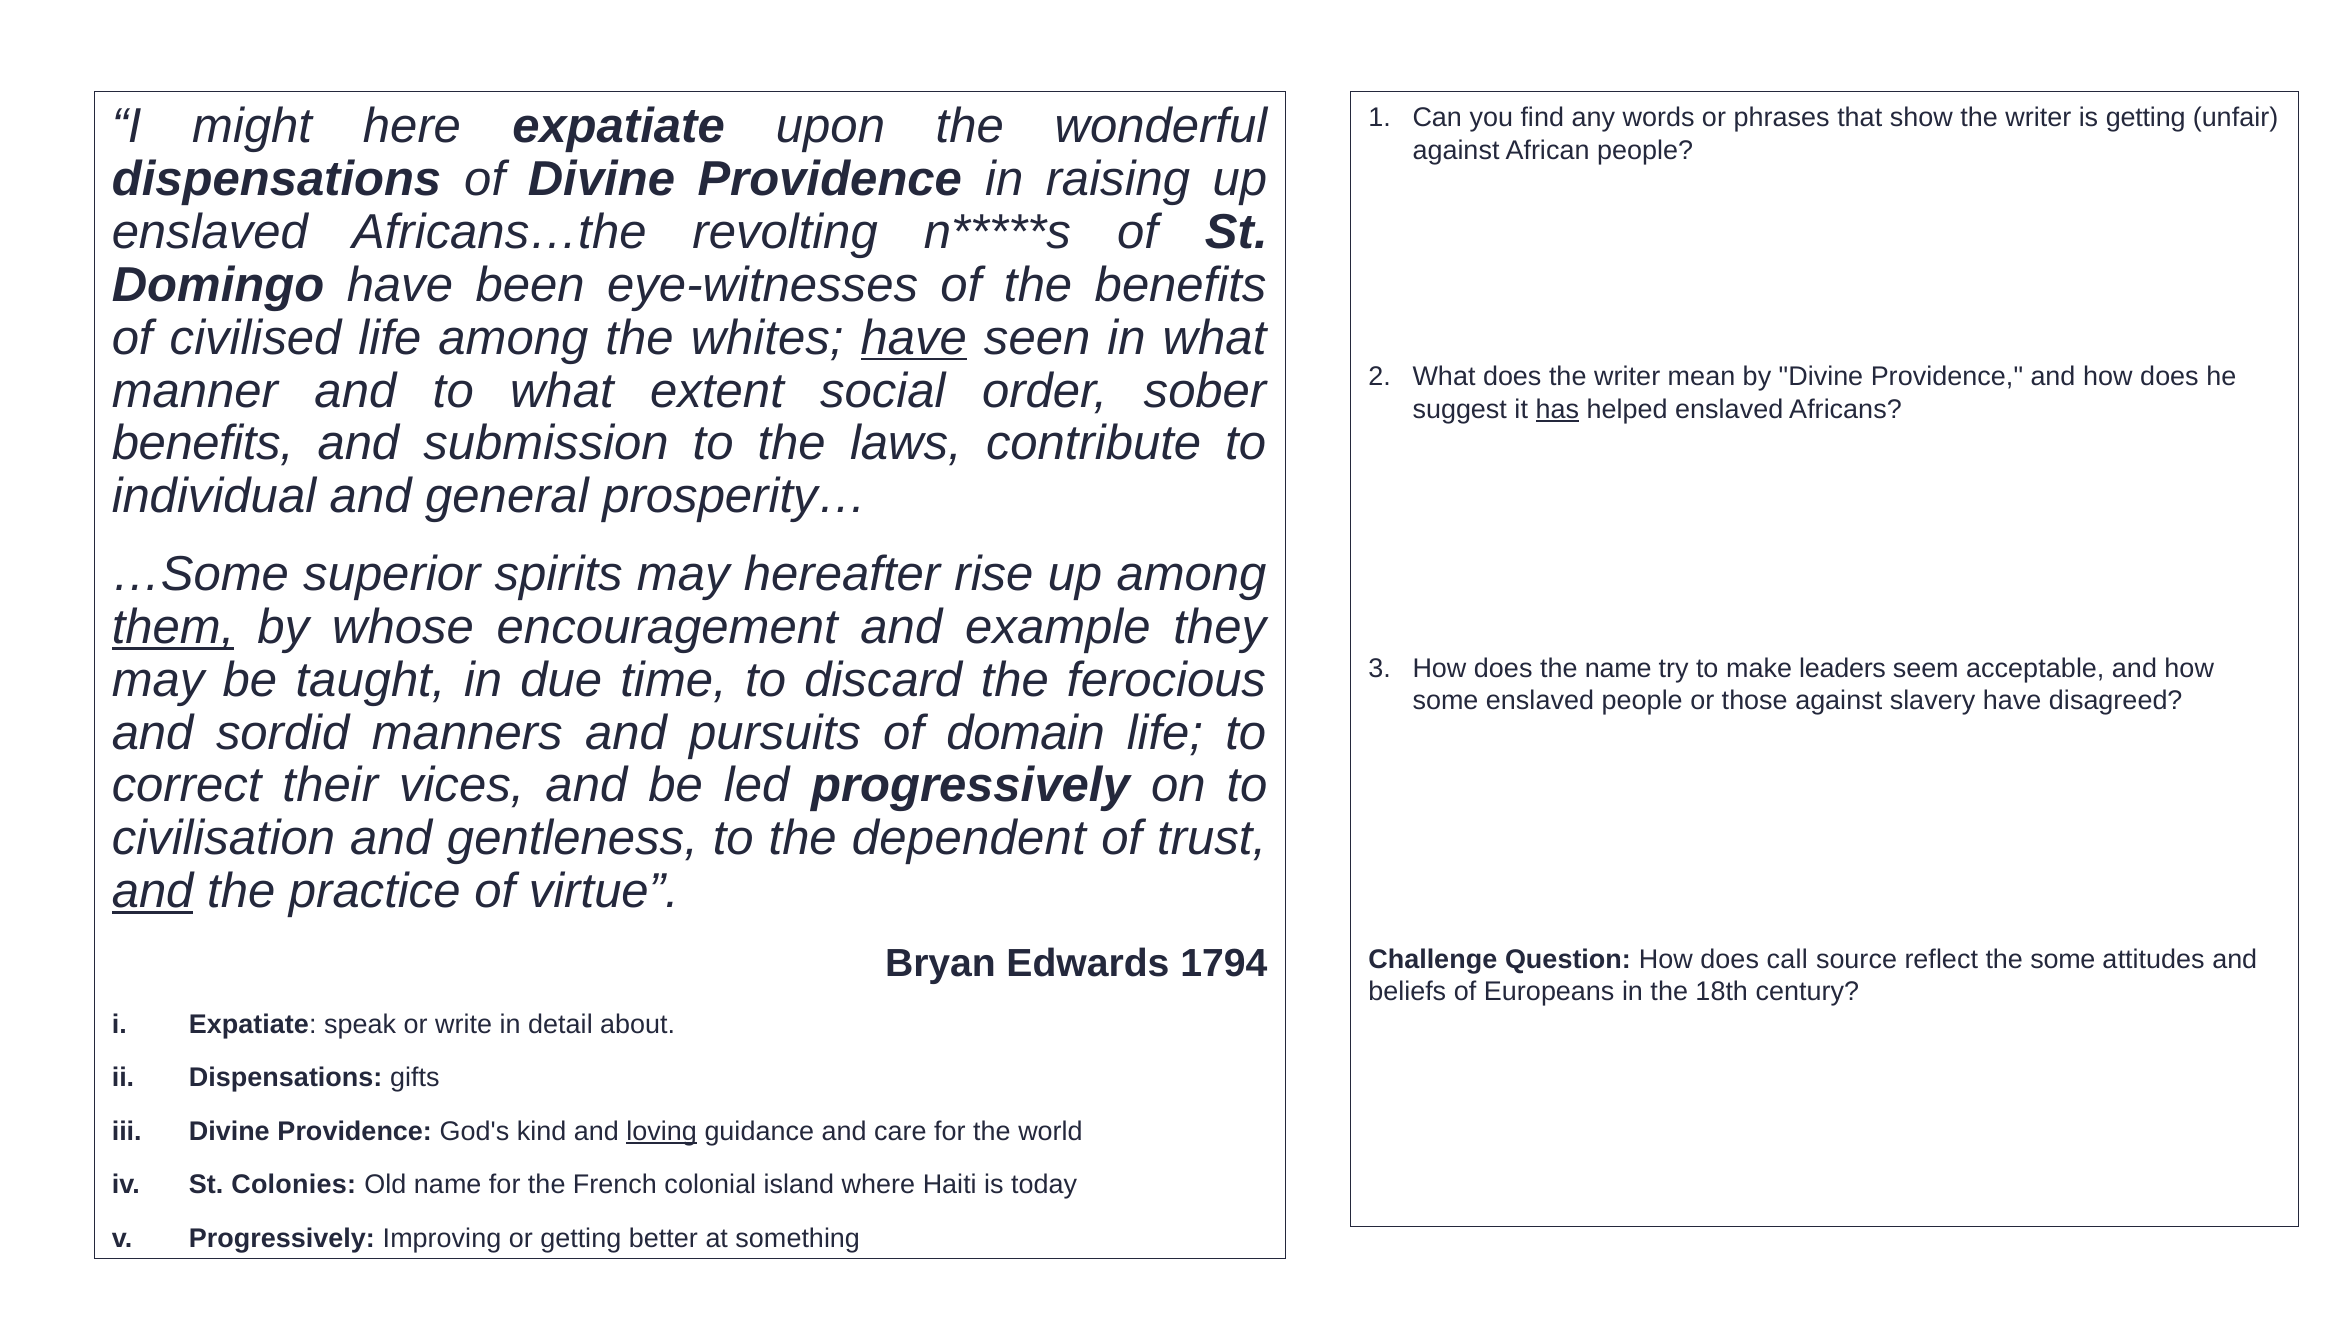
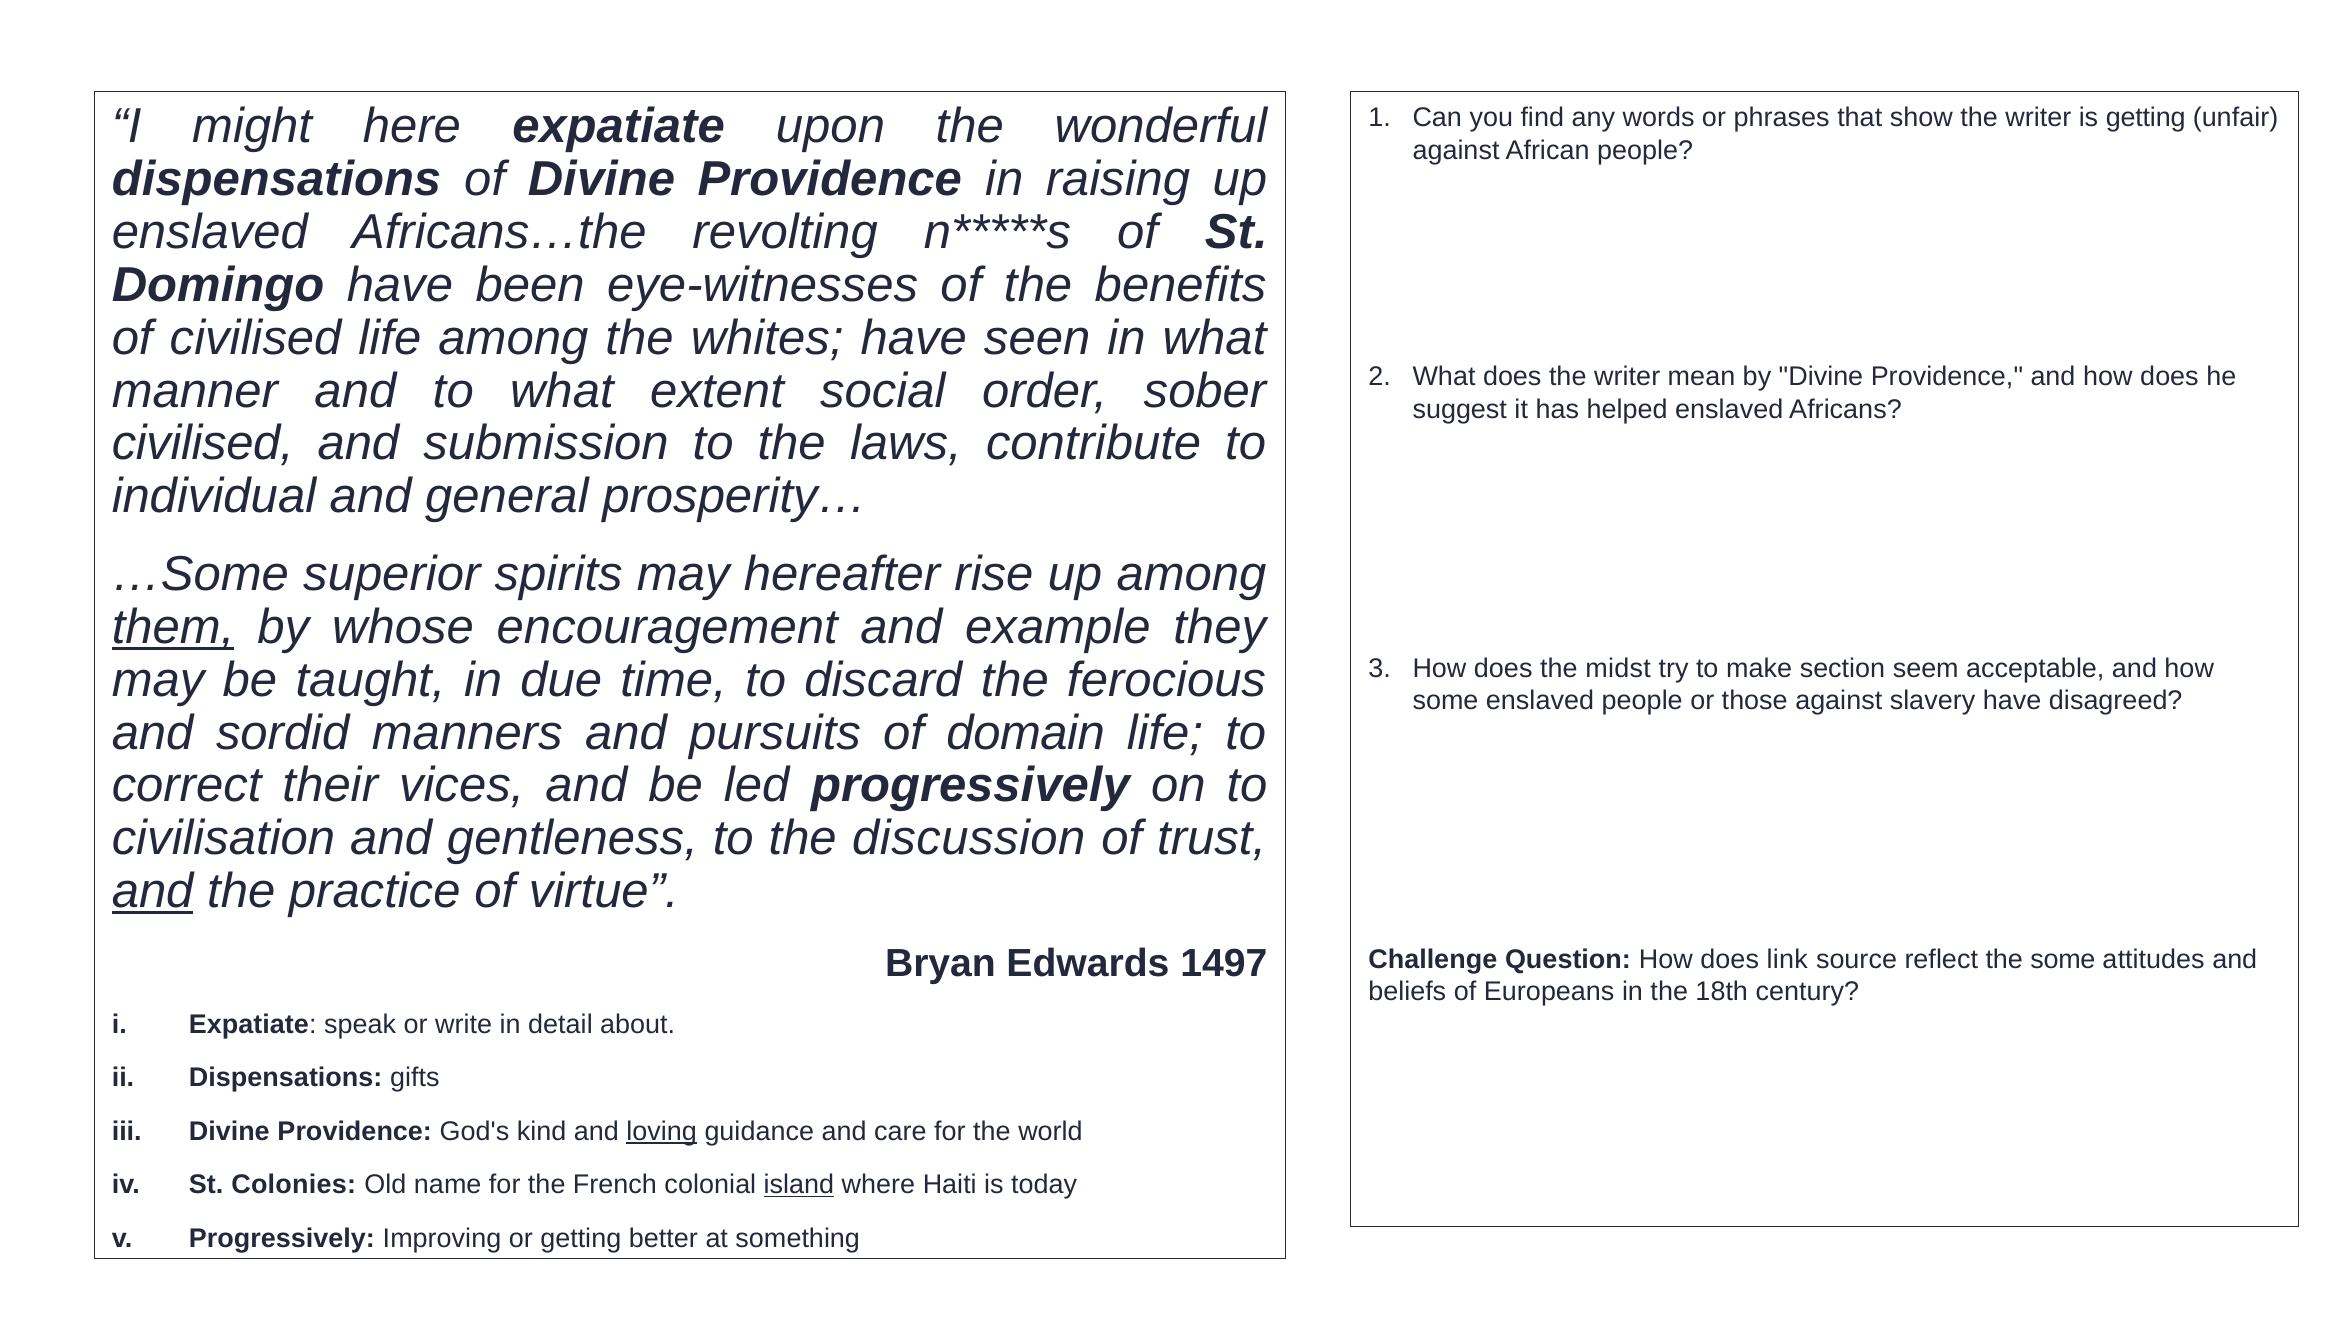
have underline: present -> none (914, 338)
has underline: present -> none (1557, 409)
benefits: benefits -> civilised (203, 444)
the name: name -> midst (1618, 668)
leaders: leaders -> section (1842, 668)
dependent: dependent -> discussion (969, 839)
1794: 1794 -> 1497 (1224, 964)
call: call -> link (1787, 959)
island underline: none -> present (799, 1185)
